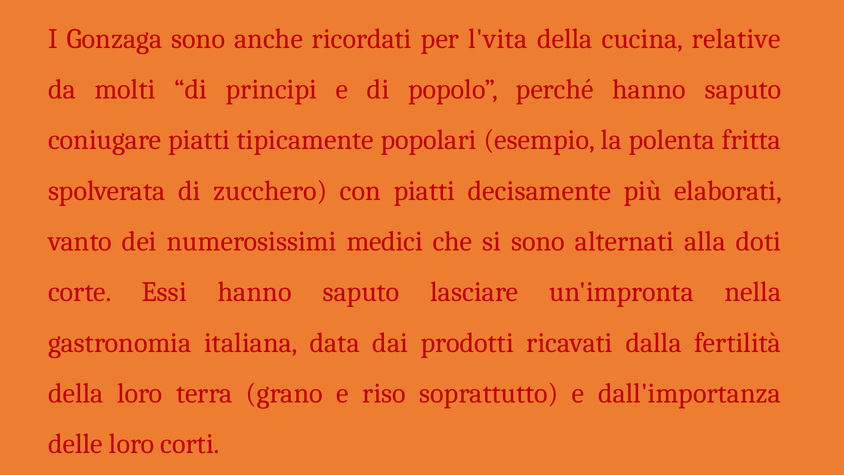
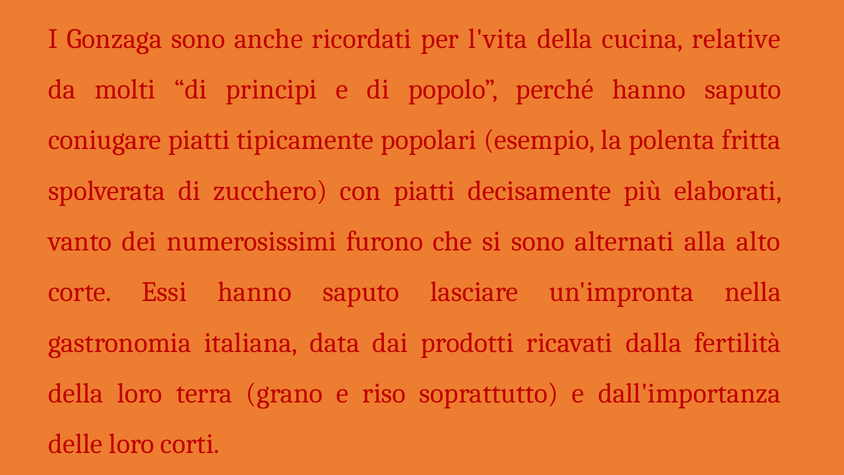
medici: medici -> furono (385, 241)
doti: doti -> alto (758, 241)
